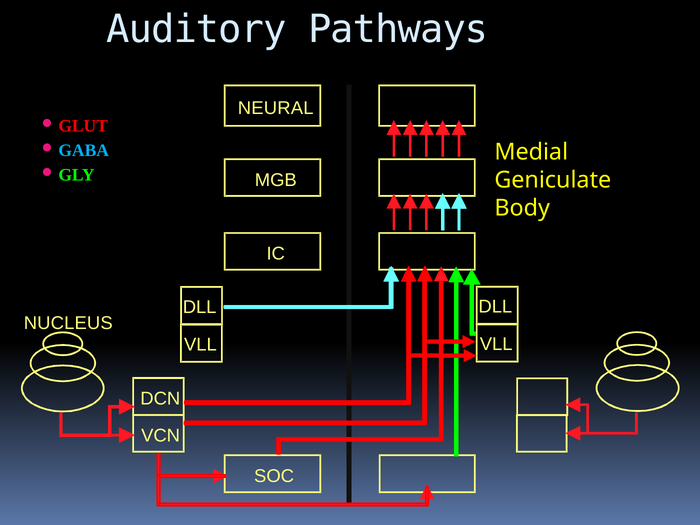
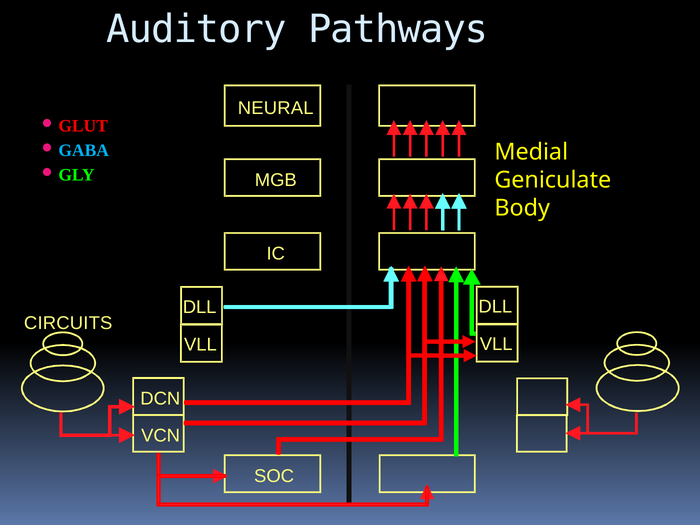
NUCLEUS: NUCLEUS -> CIRCUITS (68, 323)
